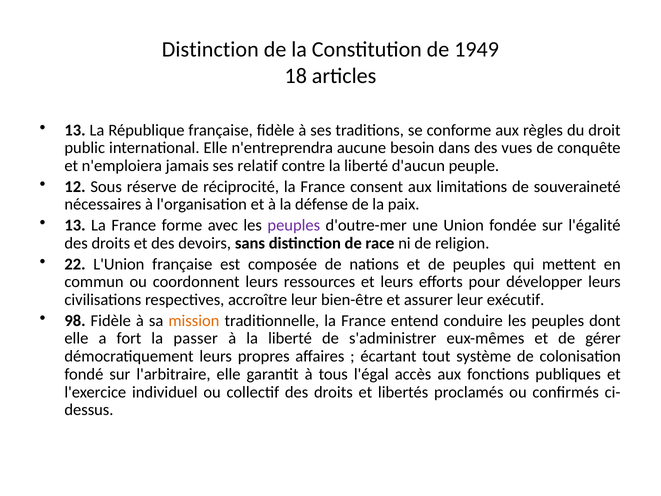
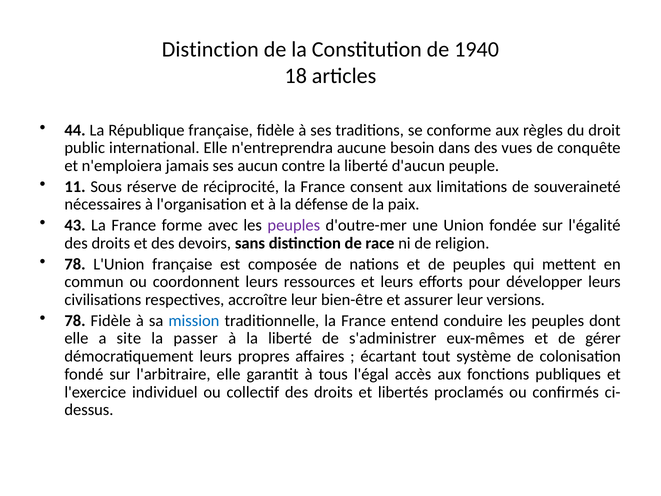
1949: 1949 -> 1940 (477, 49)
13: 13 -> 44 (75, 130)
relatif: relatif -> aucun (258, 166)
12: 12 -> 11 (75, 187)
13: 13 -> 43 (75, 225)
22: 22 -> 78 (75, 264)
exécutif: exécutif -> versions (516, 300)
98: 98 -> 78 (75, 320)
mission colour: orange -> blue (194, 320)
fort: fort -> site (129, 338)
